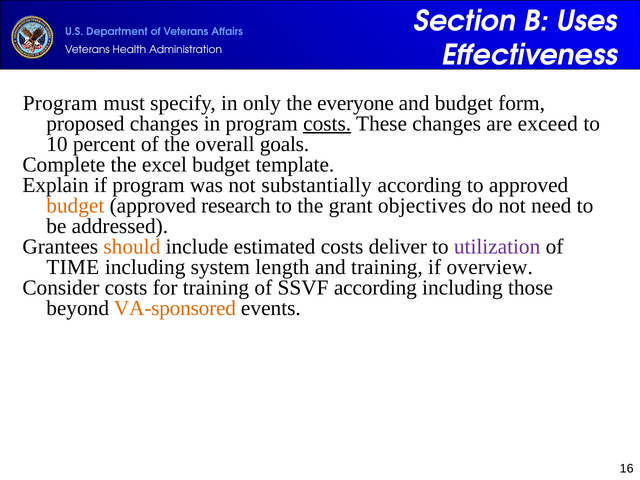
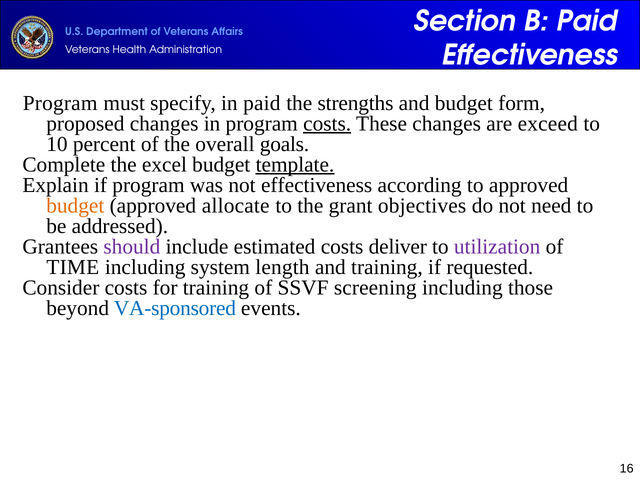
B Uses: Uses -> Paid (587, 21)
in only: only -> paid (262, 103)
everyone: everyone -> strengths (356, 103)
template underline: none -> present (295, 165)
not substantially: substantially -> effectiveness (317, 185)
research: research -> allocate (236, 206)
should colour: orange -> purple (132, 247)
overview: overview -> requested (490, 267)
SSVF according: according -> screening (375, 288)
VA-sponsored colour: orange -> blue (175, 308)
